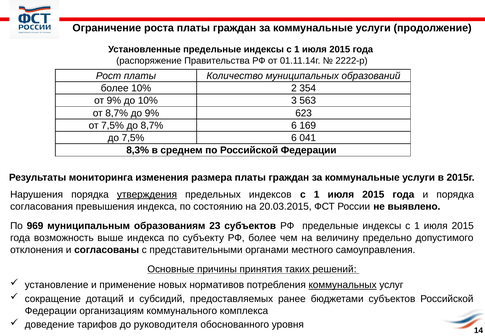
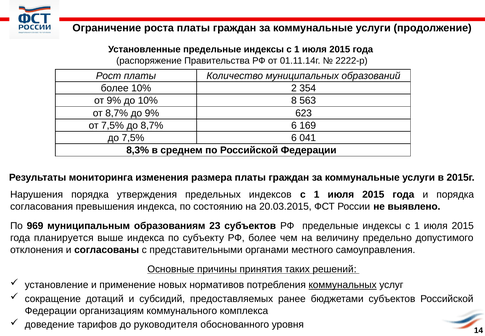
3: 3 -> 8 (294, 101)
утверждения underline: present -> none (147, 194)
возможность: возможность -> планируется (64, 238)
